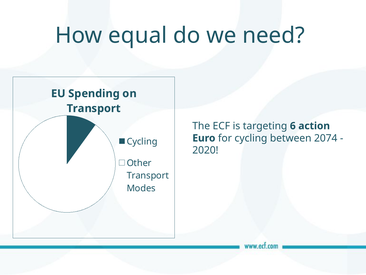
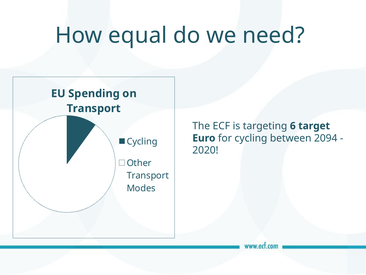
action: action -> target (314, 126)
2074: 2074 -> 2094 (326, 138)
